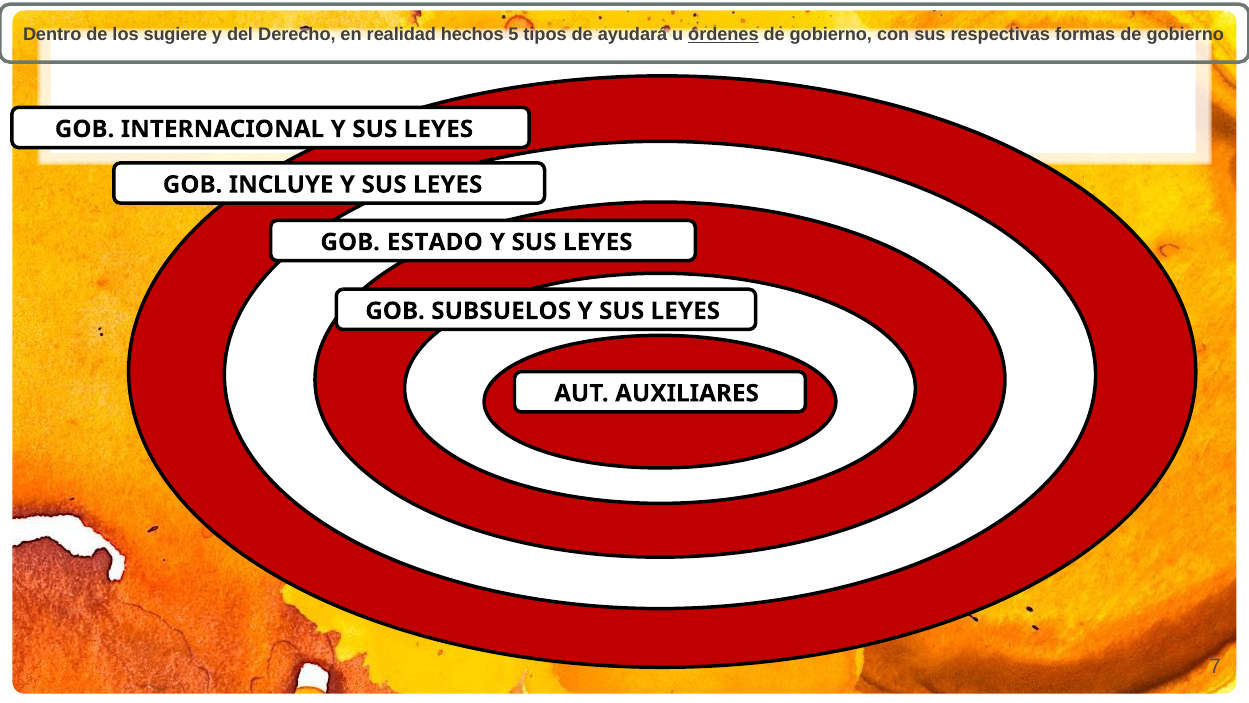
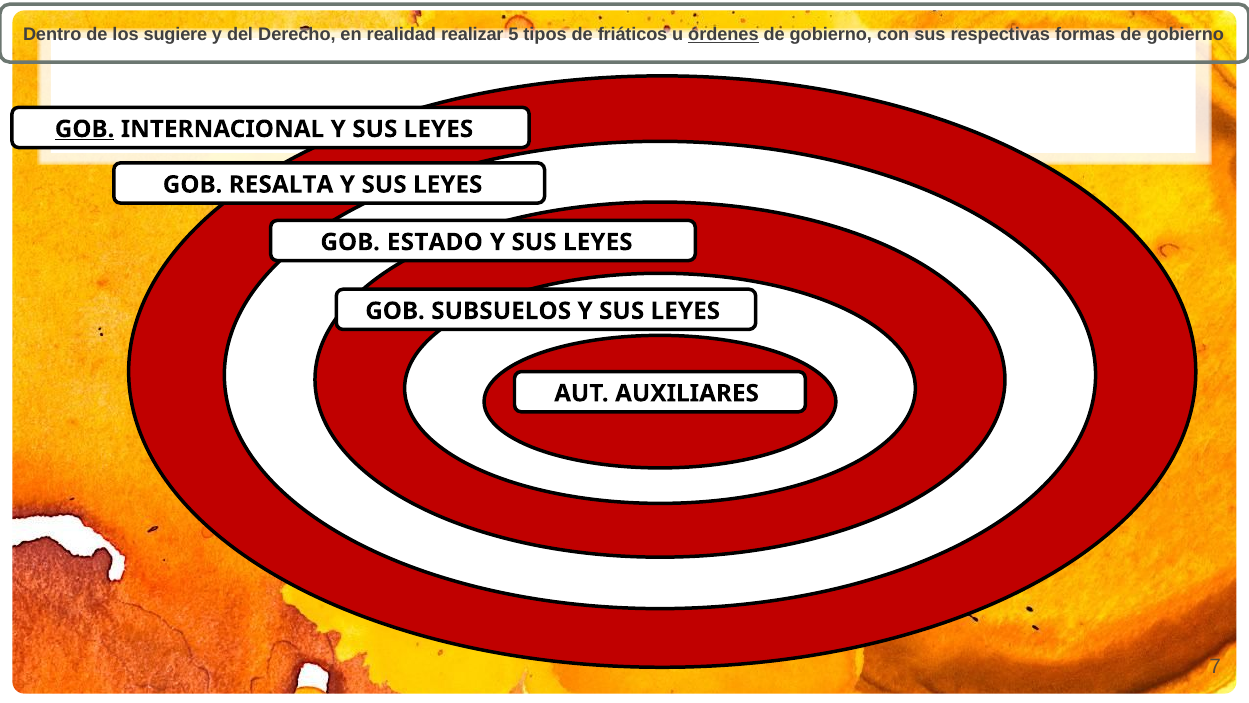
hechos: hechos -> realizar (472, 34)
ayudará: ayudará -> friáticos (633, 34)
GOB underline: none -> present (85, 129)
INCLUYE: INCLUYE -> RESALTA (281, 185)
